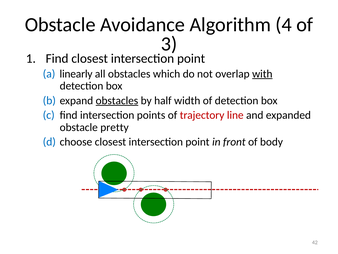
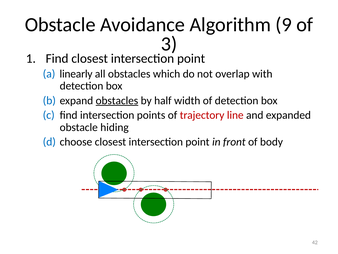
4: 4 -> 9 (284, 25)
with underline: present -> none (262, 74)
pretty: pretty -> hiding (115, 127)
